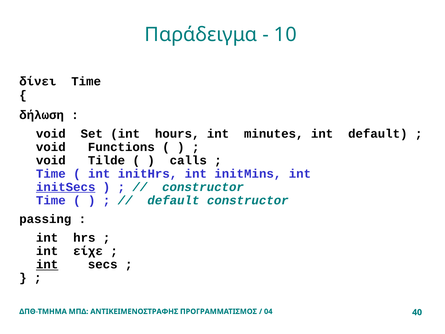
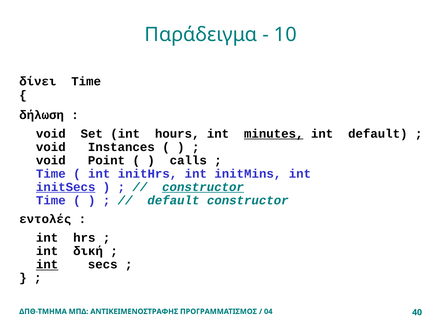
minutes underline: none -> present (274, 134)
Functions: Functions -> Instances (121, 147)
Tilde: Tilde -> Point (106, 160)
constructor underline: none -> present (203, 187)
passing: passing -> εντολές (45, 219)
είχε: είχε -> δική (88, 251)
